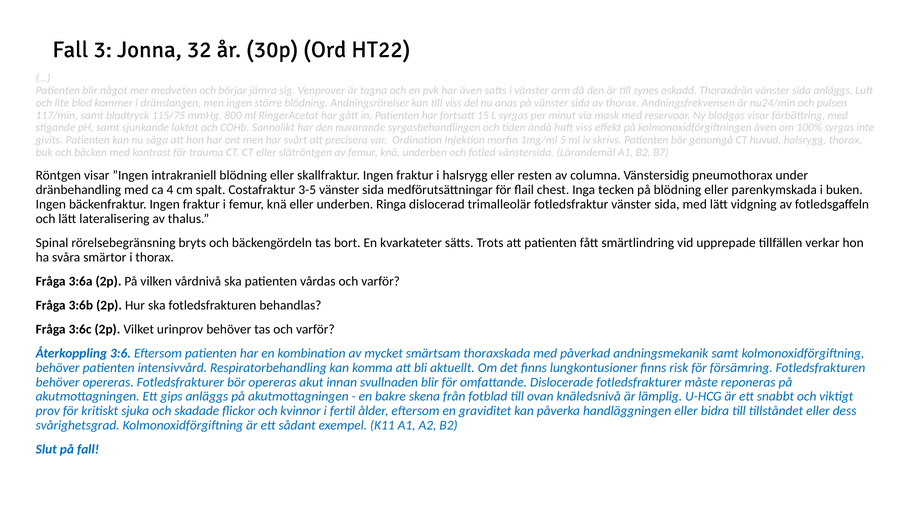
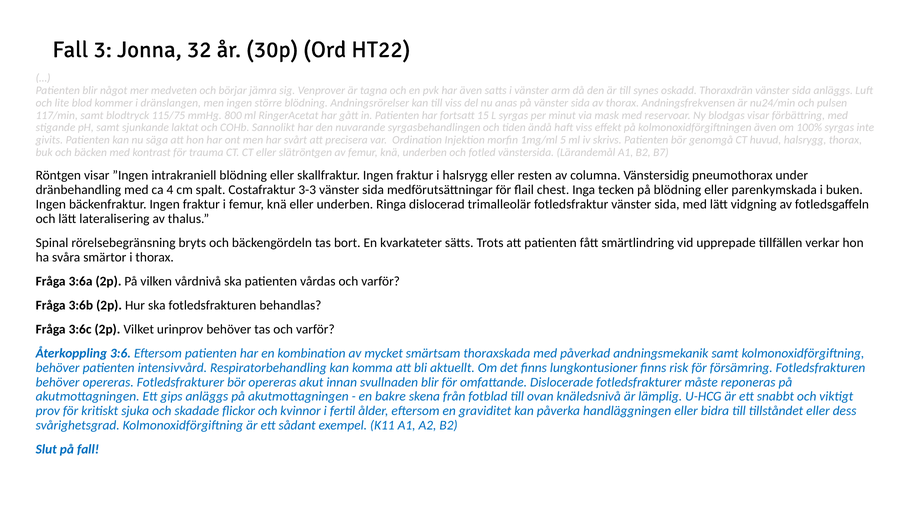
3-5: 3-5 -> 3-3 (307, 190)
